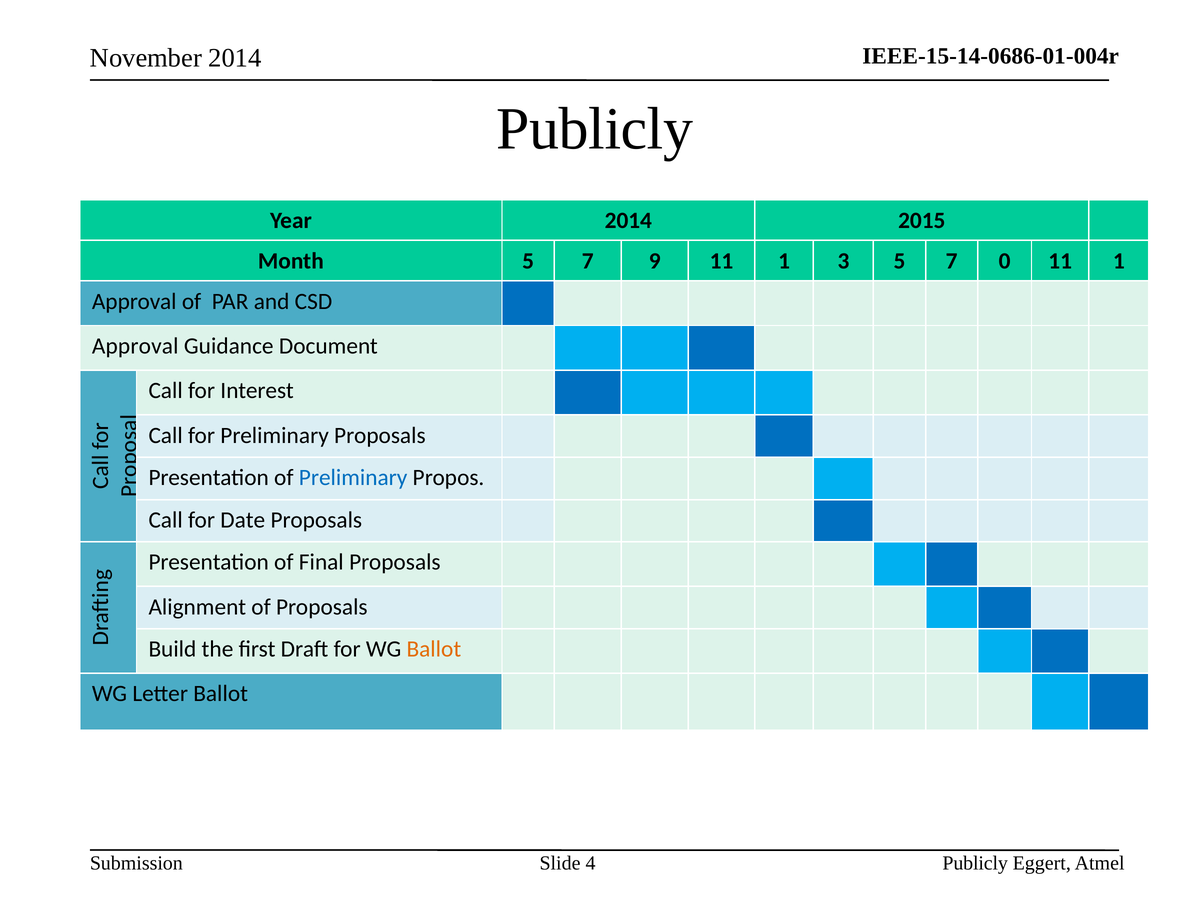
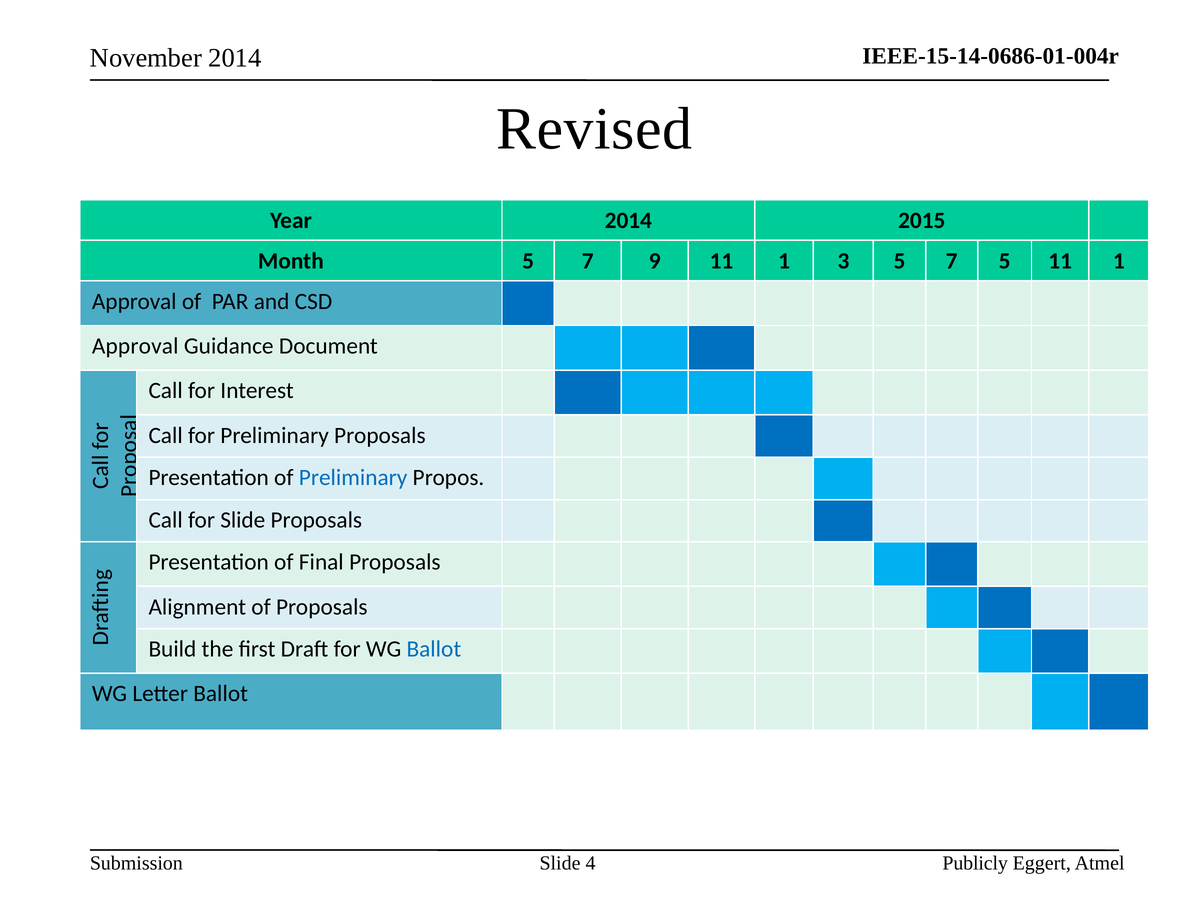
Publicly: Publicly -> Revised (594, 129)
7 0: 0 -> 5 (1005, 261)
for Date: Date -> Slide (243, 520)
Ballot colour: orange -> blue (434, 649)
